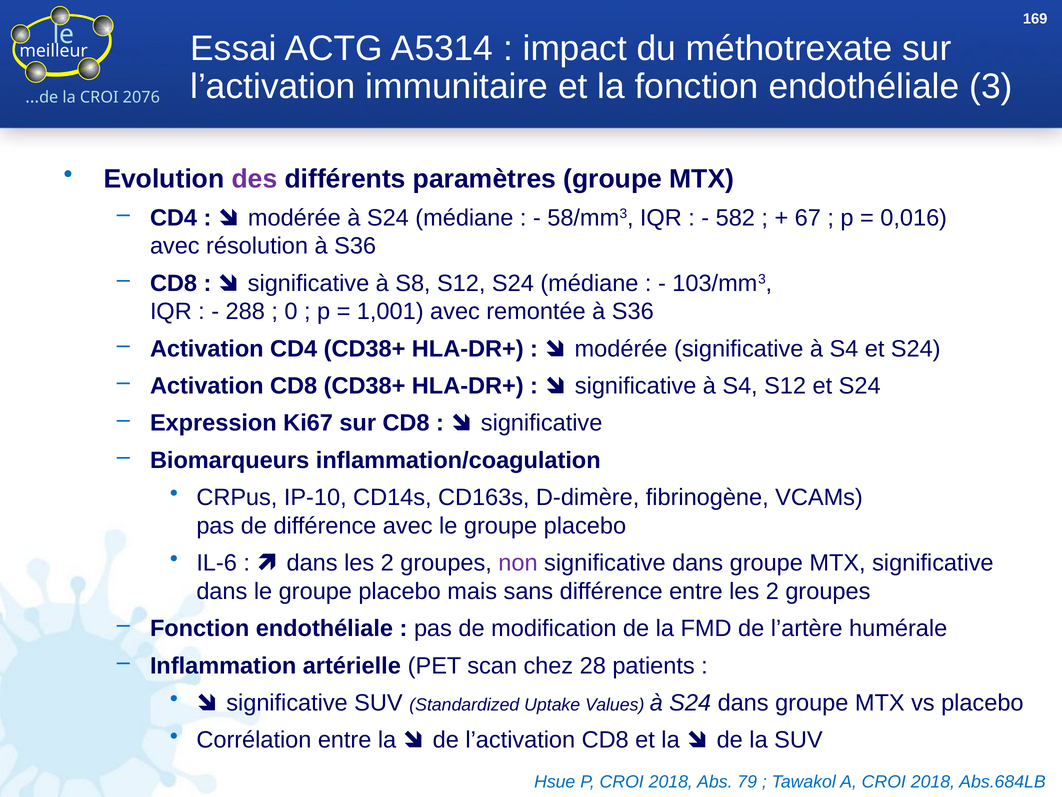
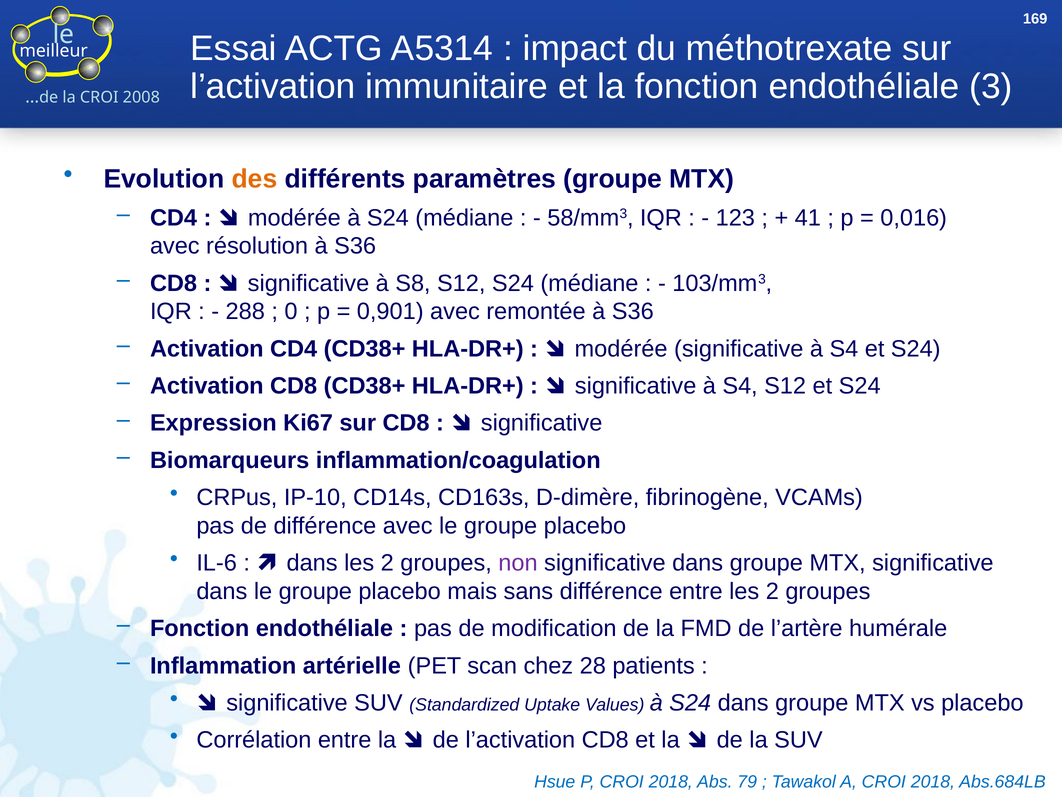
2076: 2076 -> 2008 (141, 97)
des colour: purple -> orange (255, 179)
582: 582 -> 123 (735, 218)
67: 67 -> 41 (808, 218)
1,001: 1,001 -> 0,901 (390, 311)
